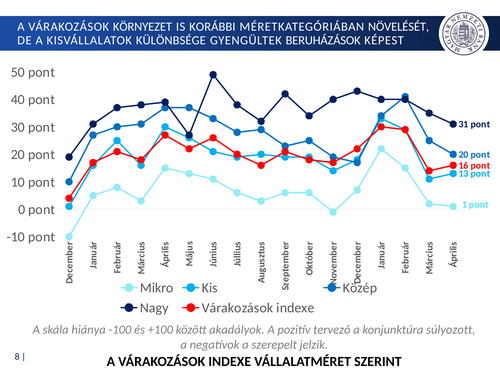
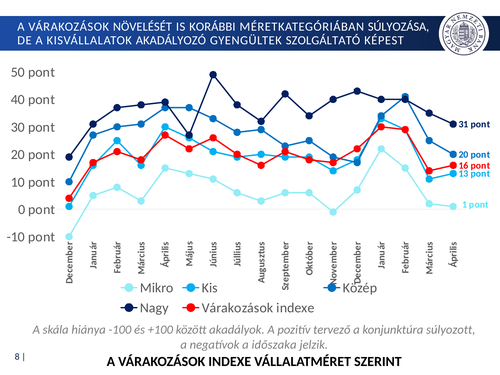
KÖRNYEZET: KÖRNYEZET -> NÖVELÉSÉT (142, 27)
NÖVELÉSÉT: NÖVELÉSÉT -> SÚLYOZÁSA (399, 27)
KÜLÖNBSÉGE: KÜLÖNBSÉGE -> AKADÁLYOZÓ (171, 40)
BERUHÁZÁSOK: BERUHÁZÁSOK -> SZOLGÁLTATÓ (323, 40)
szerepelt: szerepelt -> időszaka (274, 345)
